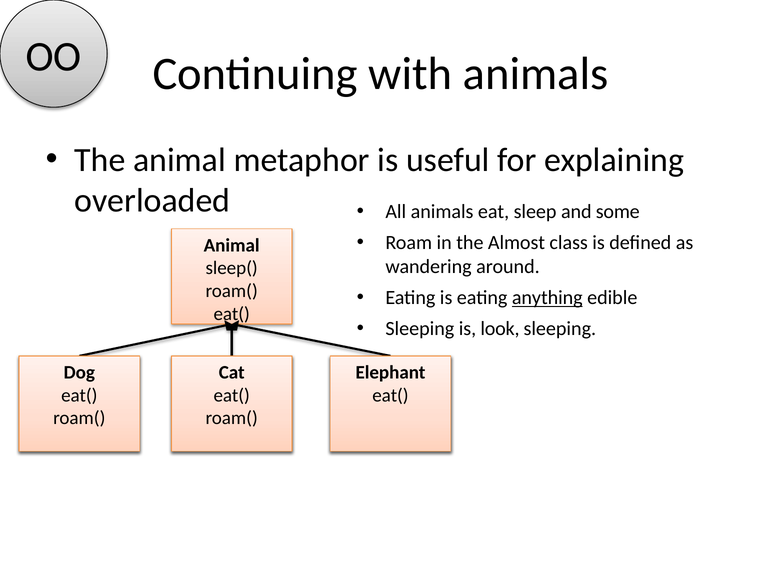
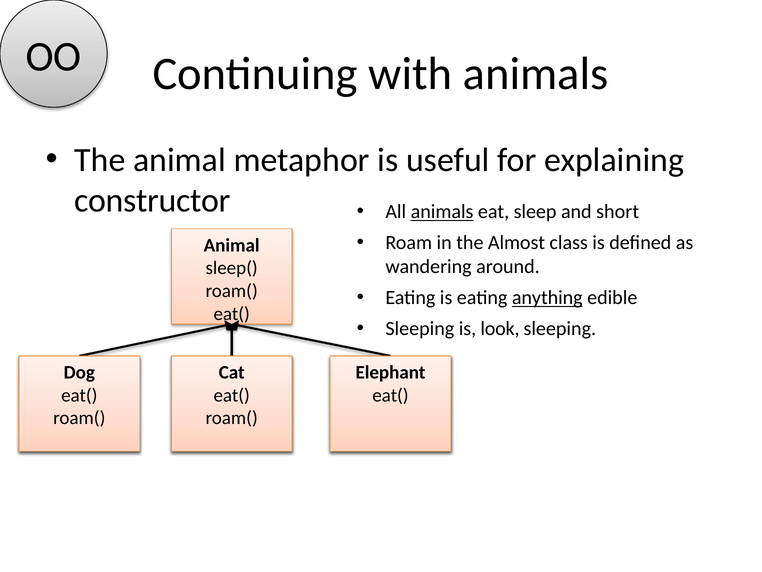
overloaded: overloaded -> constructor (152, 201)
animals underline: none -> present (442, 212)
some: some -> short (618, 212)
